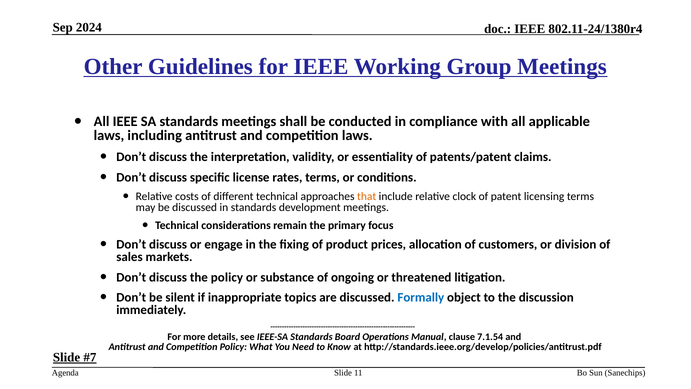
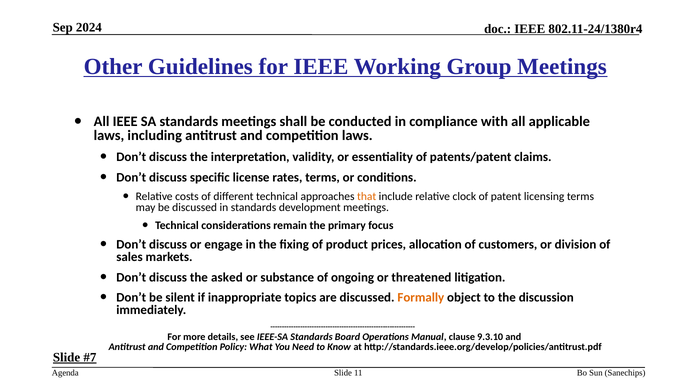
the policy: policy -> asked (227, 277)
Formally colour: blue -> orange (421, 297)
7.1.54: 7.1.54 -> 9.3.10 (490, 337)
